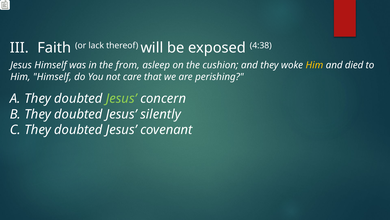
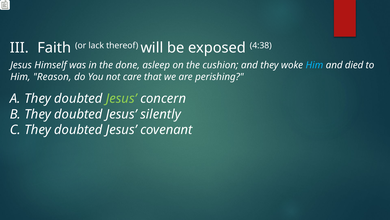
from: from -> done (128, 65)
Him colour: yellow -> light blue (314, 65)
Him Himself: Himself -> Reason (52, 77)
